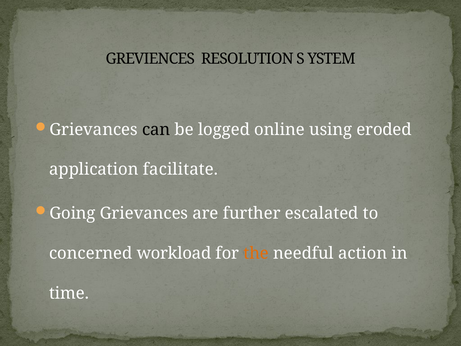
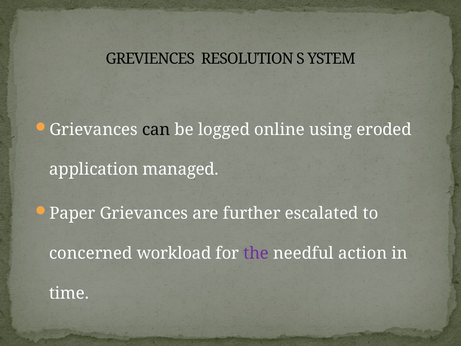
facilitate: facilitate -> managed (181, 169)
Going: Going -> Paper (72, 213)
the colour: orange -> purple (256, 253)
